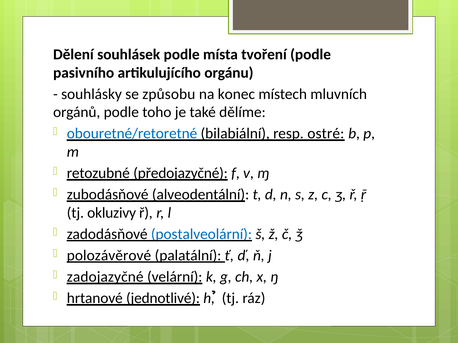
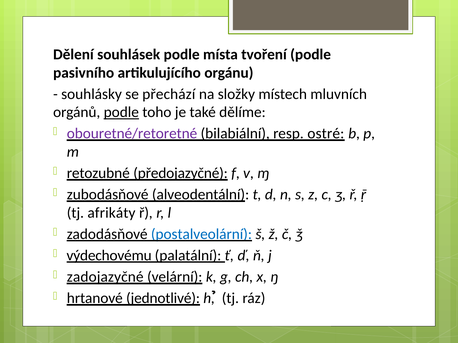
způsobu: způsobu -> přechází (169, 94)
konec: konec -> složky (236, 94)
podle underline: none -> present (121, 112)
obouretné/retoretné colour: blue -> purple (132, 134)
okluzivy: okluzivy -> afrikáty (111, 213)
polozávěrové: polozávěrové -> výdechovému (109, 256)
